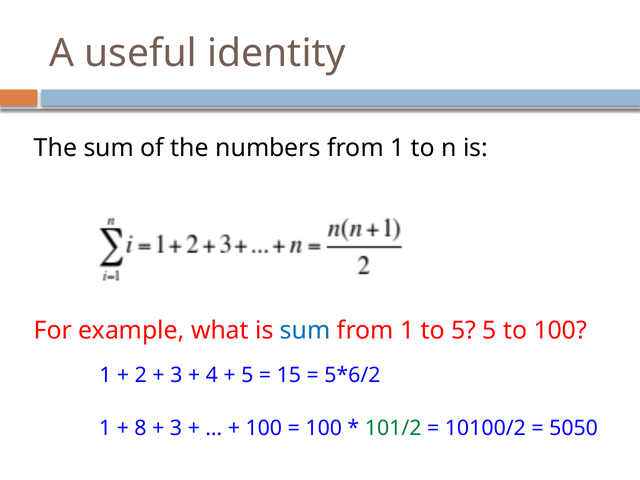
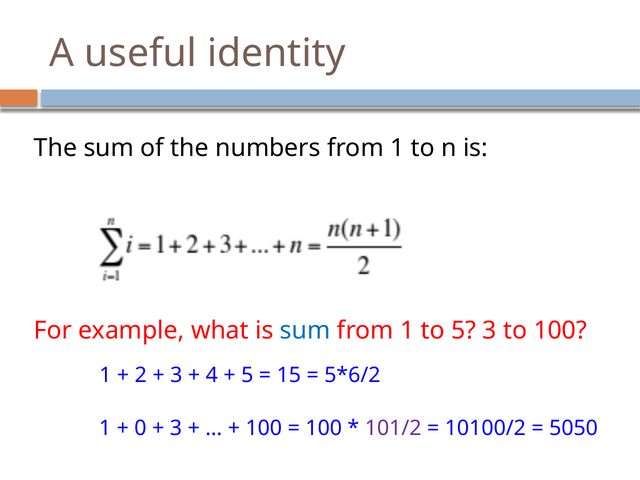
5 5: 5 -> 3 (490, 331)
8: 8 -> 0 (140, 428)
101/2 colour: green -> purple (393, 428)
